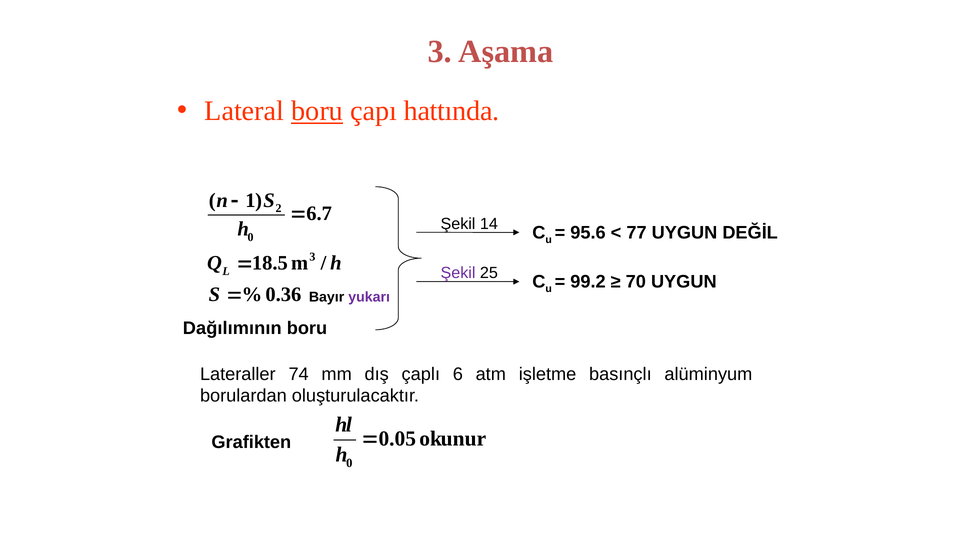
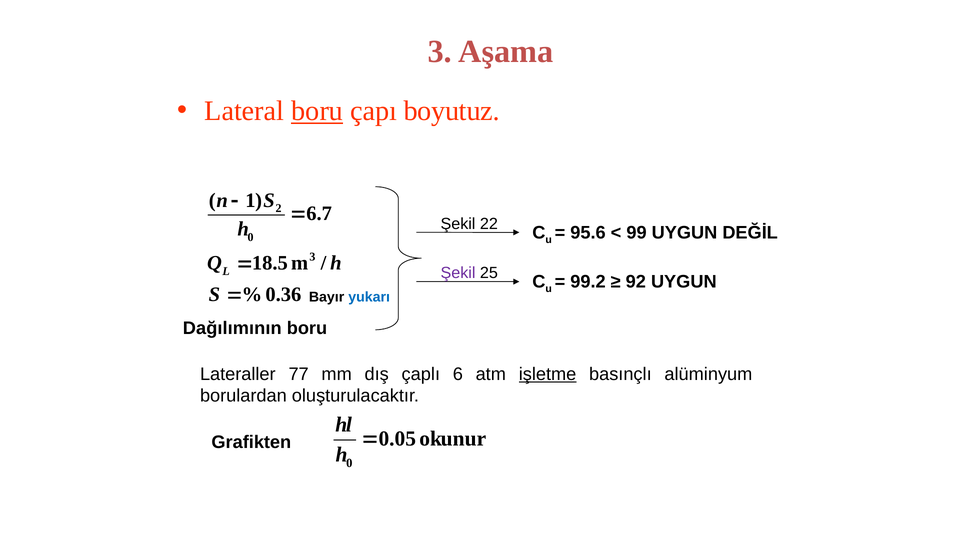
hattında: hattında -> boyutuz (452, 111)
14: 14 -> 22 (489, 224)
77: 77 -> 99 (637, 233)
70: 70 -> 92 (636, 282)
yukarı colour: purple -> blue (369, 297)
74: 74 -> 77 (299, 374)
işletme underline: none -> present (548, 374)
